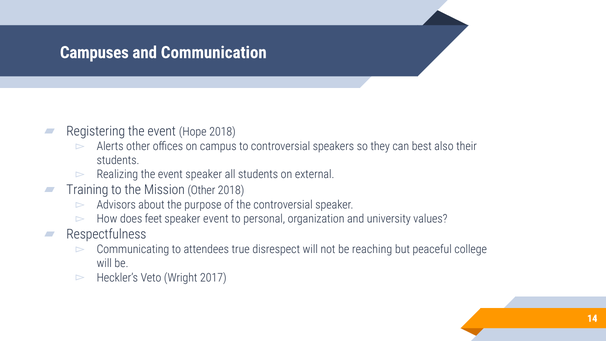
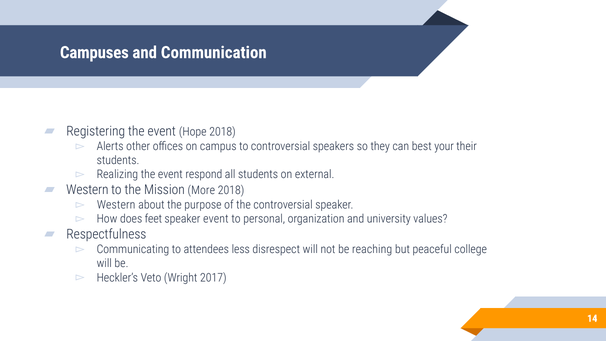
also: also -> your (444, 146)
event speaker: speaker -> respond (204, 175)
Training: Training -> Western (87, 190)
Mission Other: Other -> More (201, 190)
Advisors: Advisors -> Western (116, 205)
true: true -> less (241, 249)
